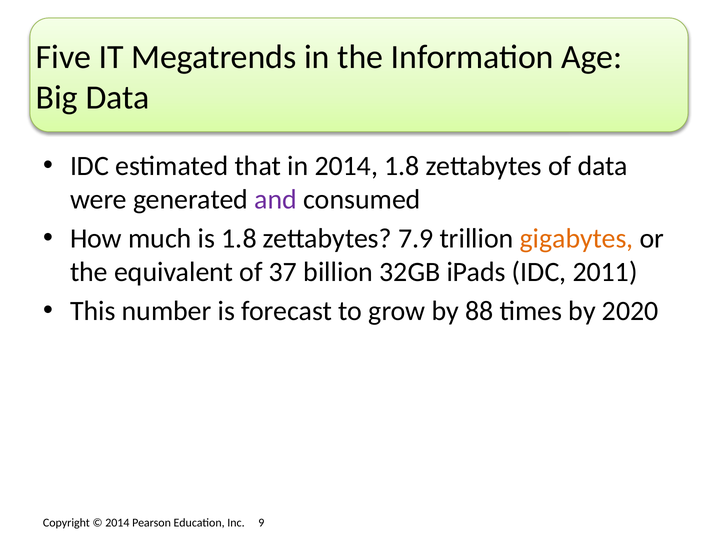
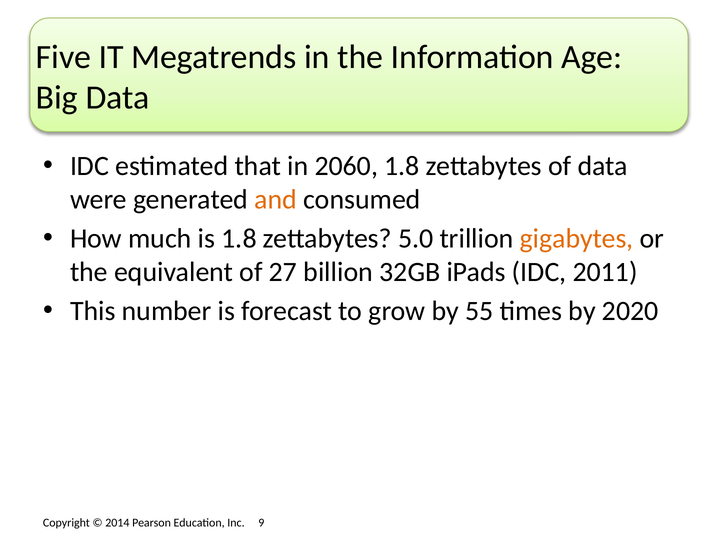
in 2014: 2014 -> 2060 (346, 166)
and colour: purple -> orange (276, 199)
7.9: 7.9 -> 5.0 (416, 238)
37: 37 -> 27 (283, 272)
88: 88 -> 55 (479, 311)
